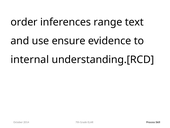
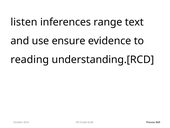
order: order -> listen (24, 22)
internal: internal -> reading (30, 59)
